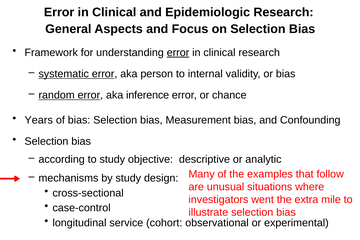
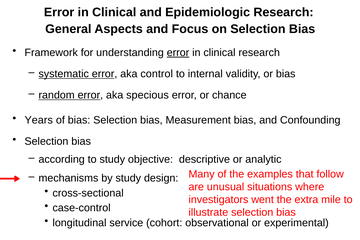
person: person -> control (157, 74)
inference: inference -> specious (148, 95)
